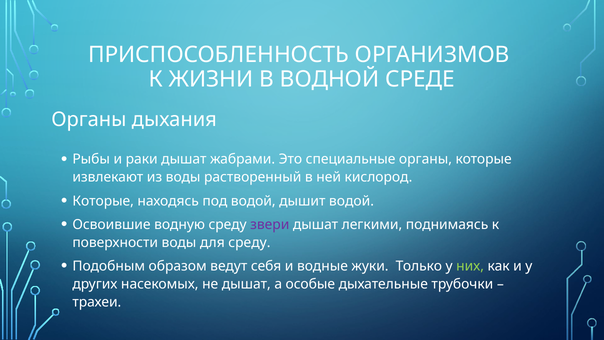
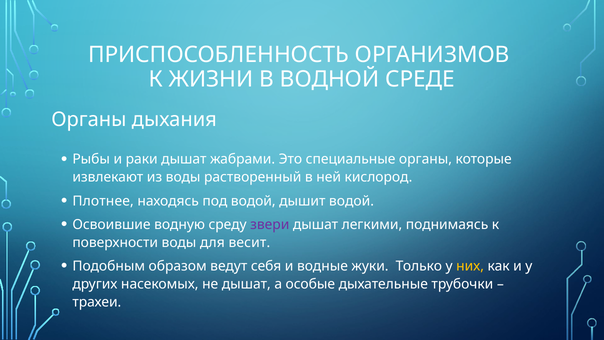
Которые: Которые -> Плотнее (103, 201)
для среду: среду -> весит (249, 242)
них colour: light green -> yellow (470, 266)
